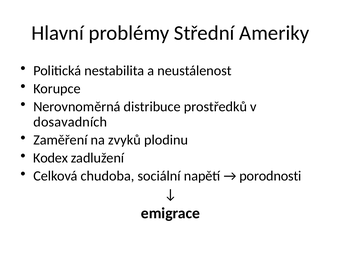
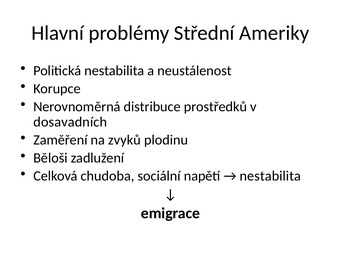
Kodex: Kodex -> Běloši (50, 159)
porodnosti: porodnosti -> nestabilita (270, 177)
